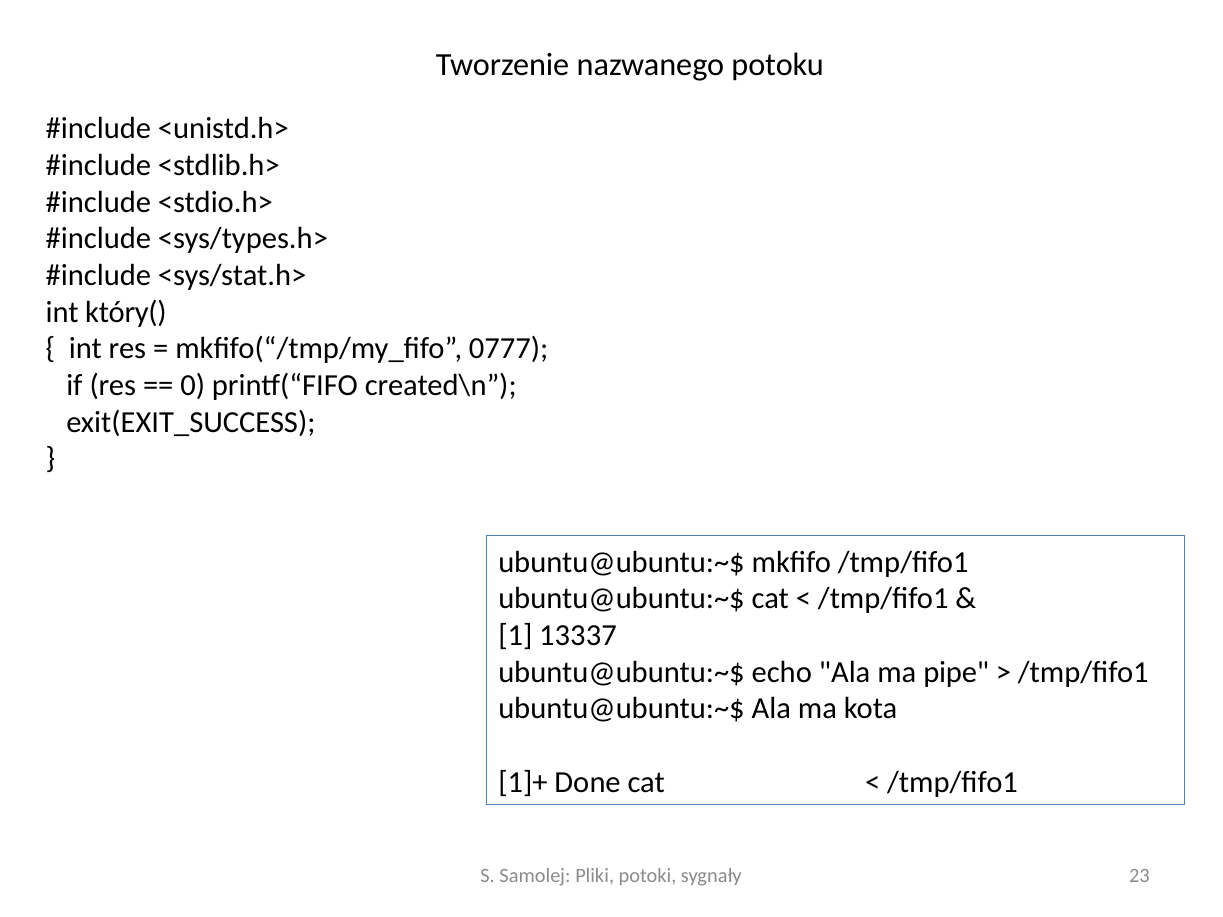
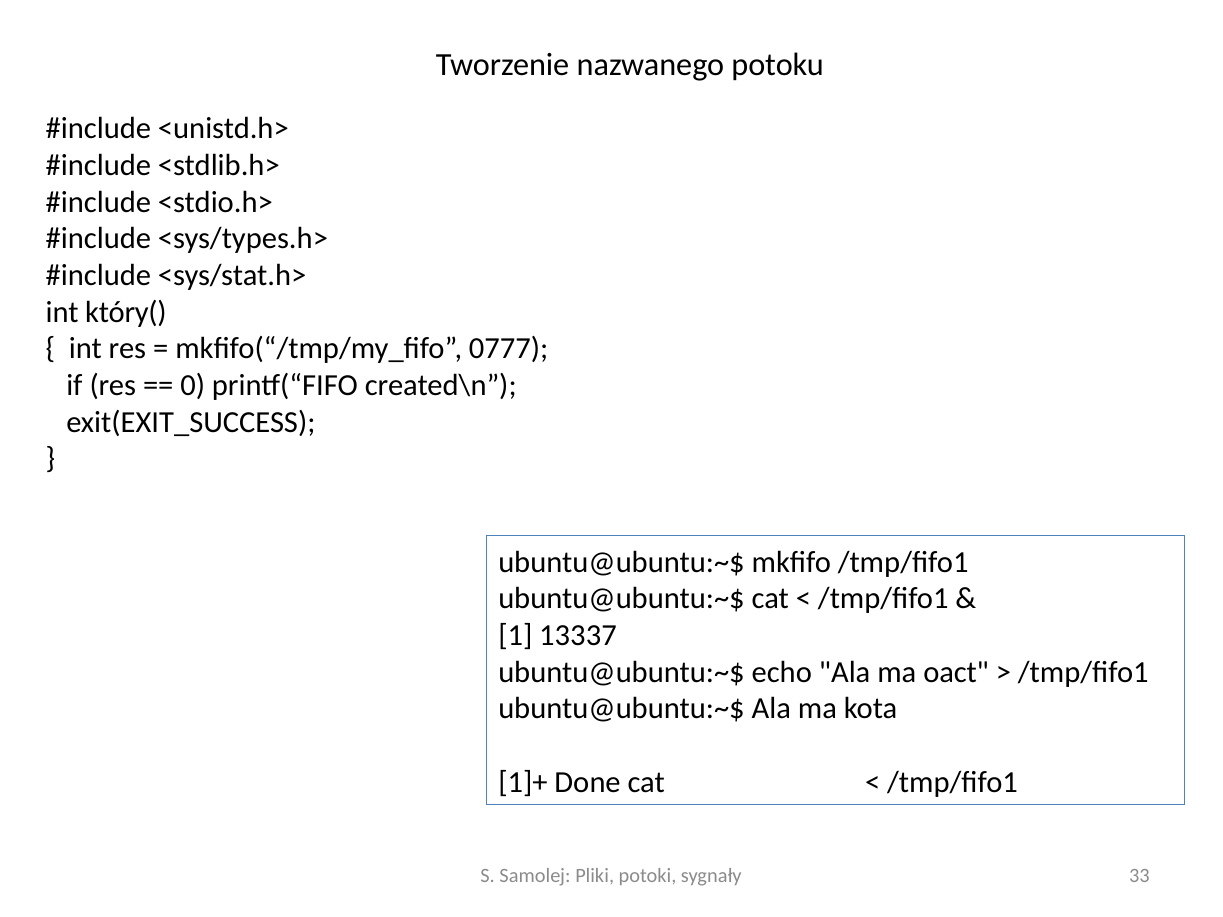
pipe: pipe -> oact (956, 672)
23: 23 -> 33 (1139, 876)
